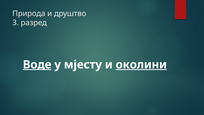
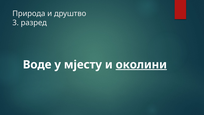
Воде underline: present -> none (37, 64)
